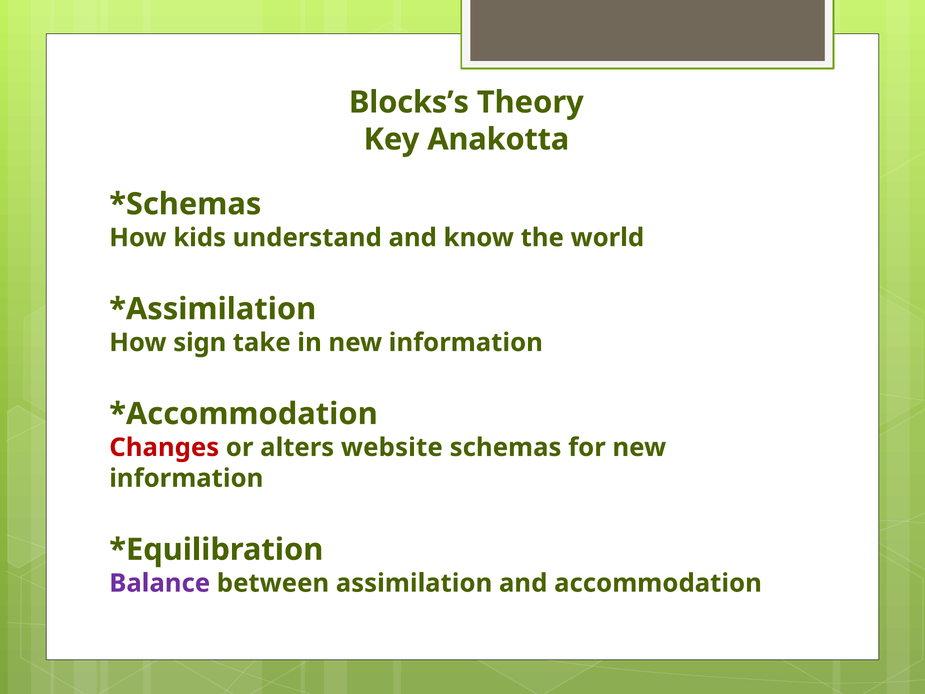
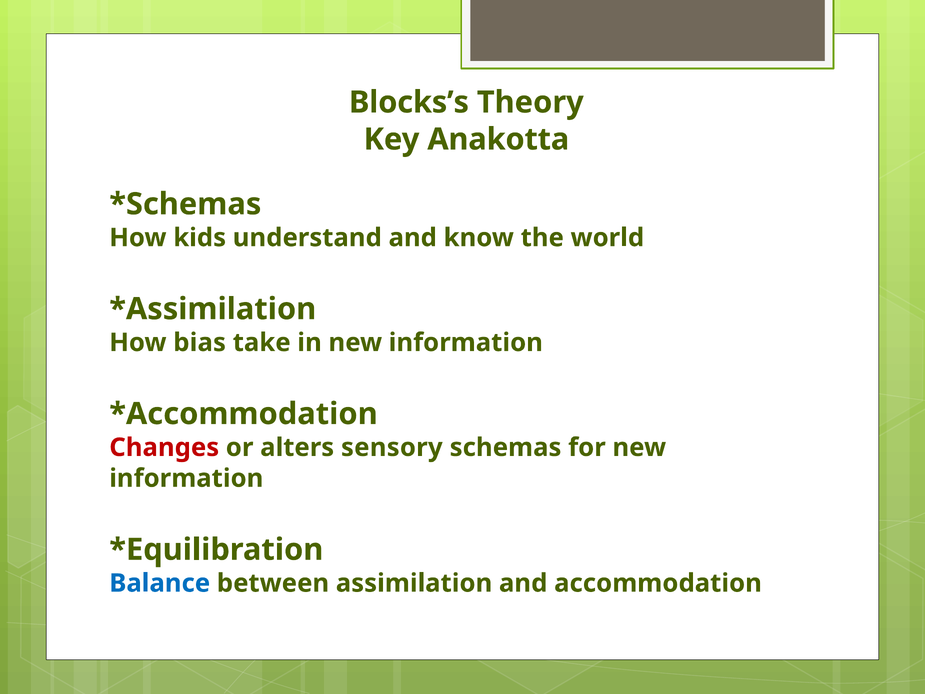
sign: sign -> bias (200, 342)
website: website -> sensory (392, 447)
Balance colour: purple -> blue (160, 583)
